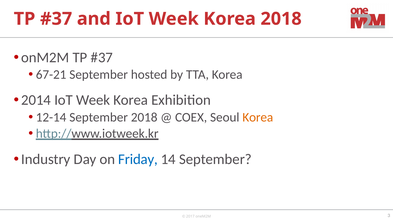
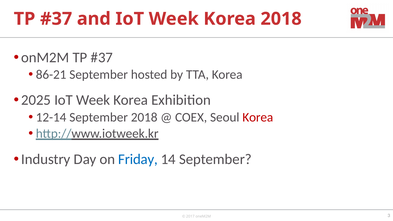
67-21: 67-21 -> 86-21 (51, 75)
2014: 2014 -> 2025 (36, 100)
Korea colour: orange -> red (258, 117)
